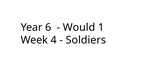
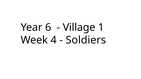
Would: Would -> Village (79, 28)
